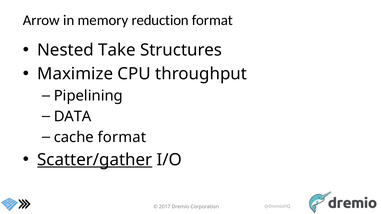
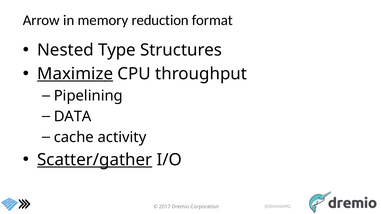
Take: Take -> Type (117, 50)
Maximize underline: none -> present (75, 74)
cache format: format -> activity (122, 137)
